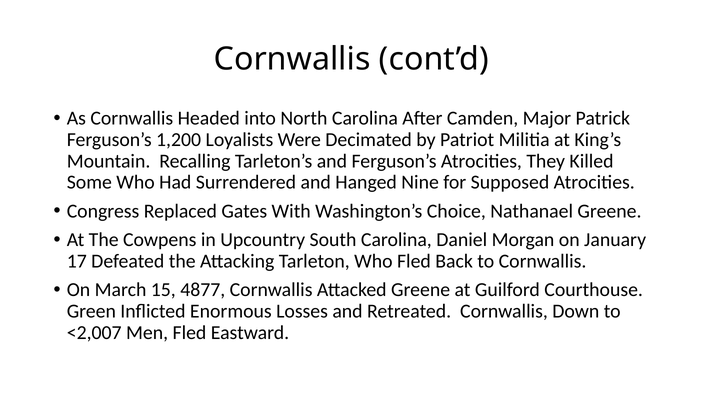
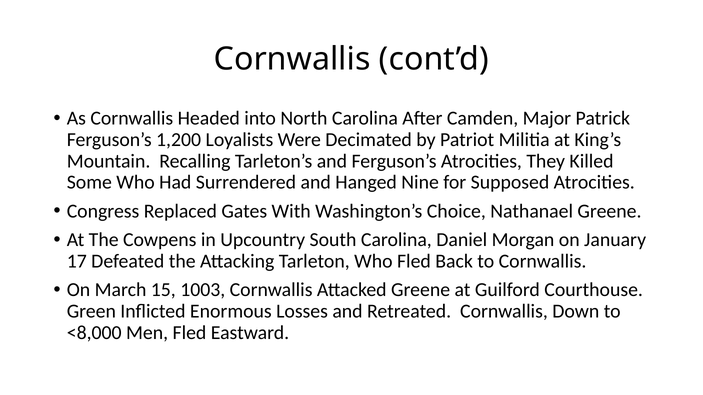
4877: 4877 -> 1003 (203, 290)
<2,007: <2,007 -> <8,000 (94, 333)
